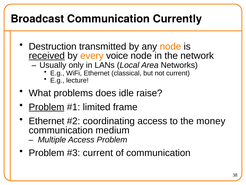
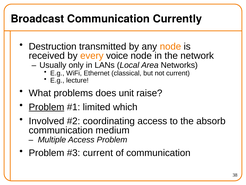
received underline: present -> none (47, 56)
idle: idle -> unit (126, 93)
frame: frame -> which (125, 107)
Ethernet: Ethernet -> Involved (47, 121)
money: money -> absorb (211, 121)
